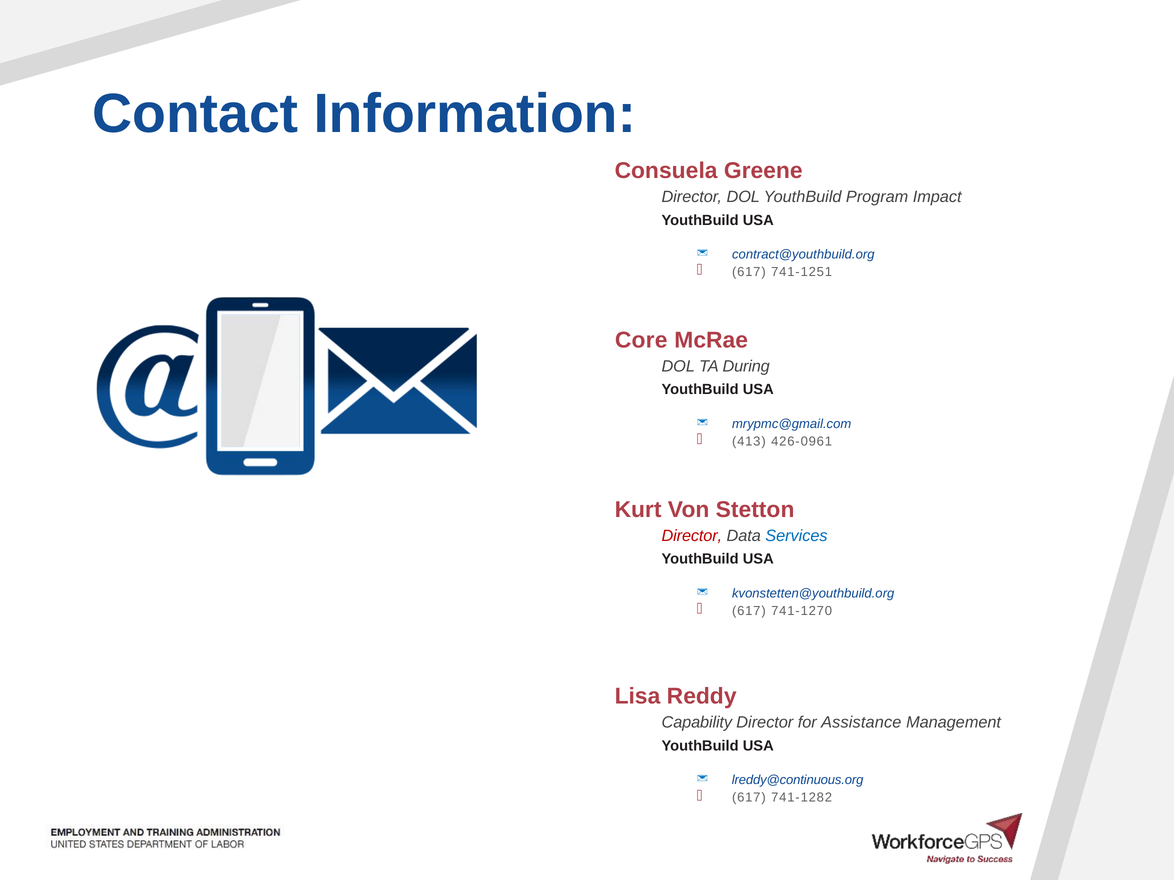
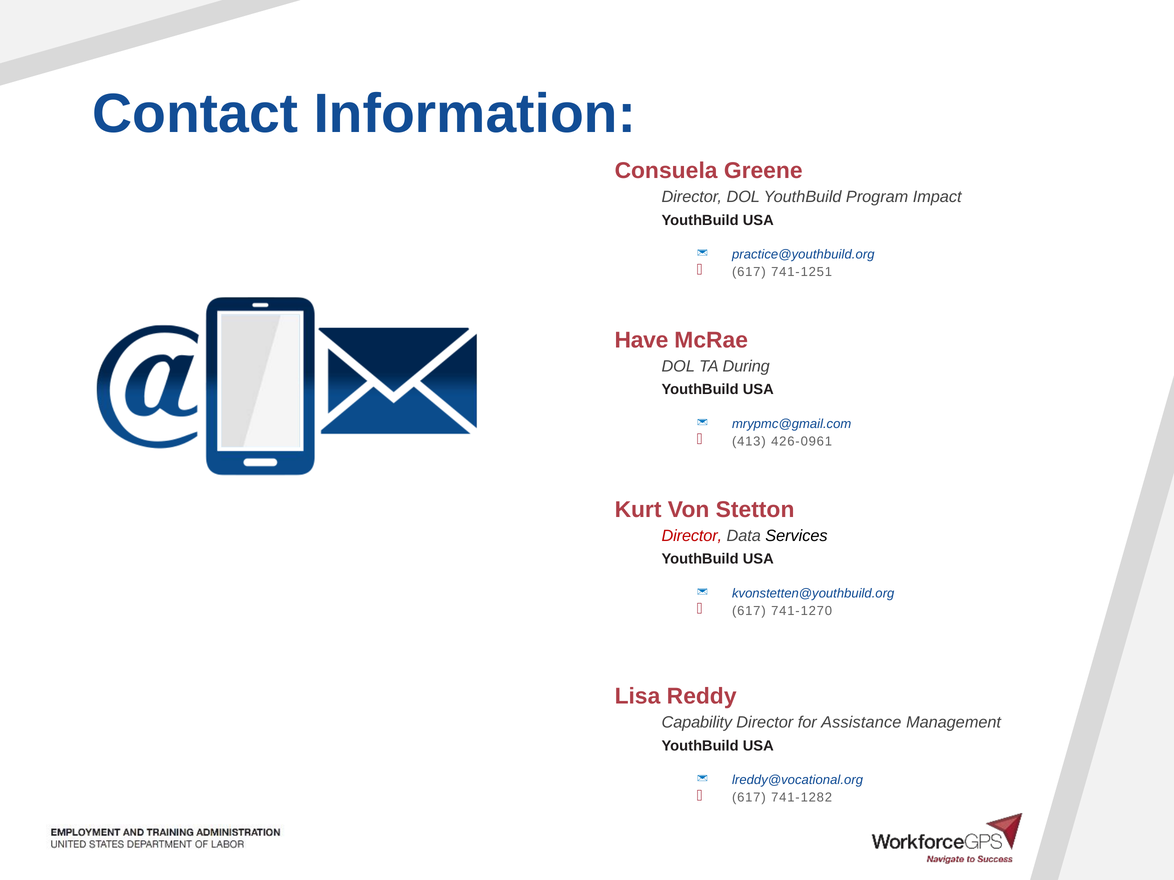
contract@youthbuild.org: contract@youthbuild.org -> practice@youthbuild.org (803, 255)
Core: Core -> Have (641, 340)
Services colour: blue -> black (796, 536)
lreddy@continuous.org: lreddy@continuous.org -> lreddy@vocational.org (798, 781)
